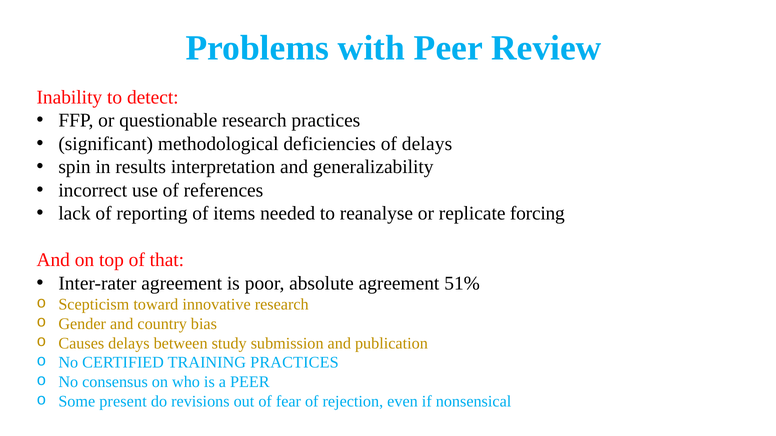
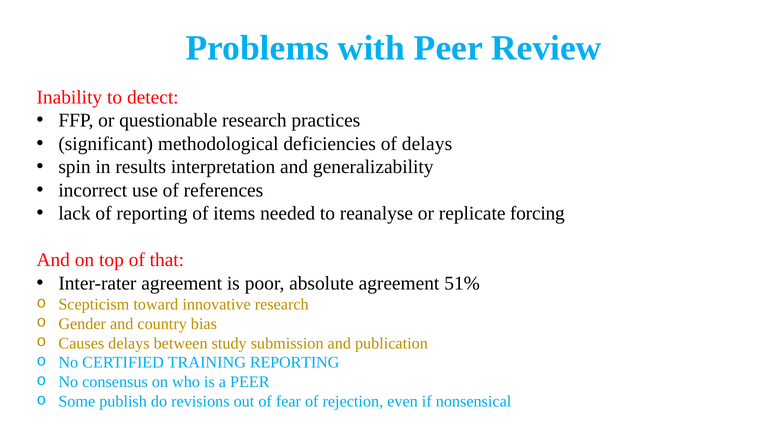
TRAINING PRACTICES: PRACTICES -> REPORTING (295, 363)
present: present -> publish (123, 402)
